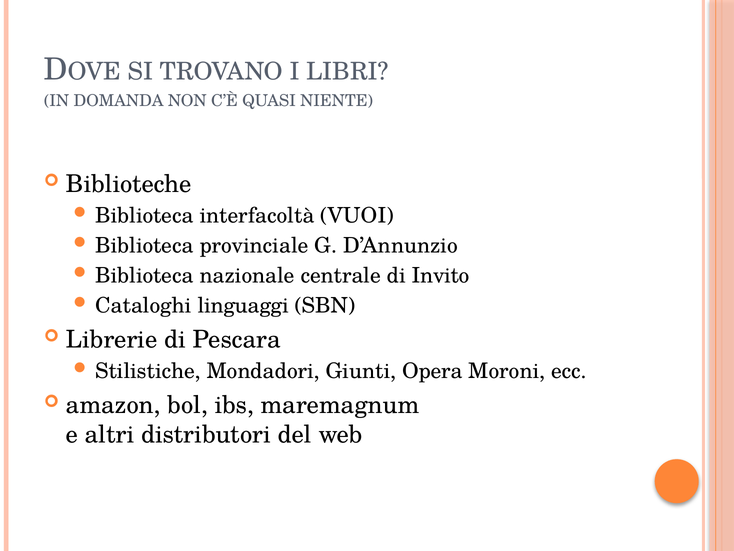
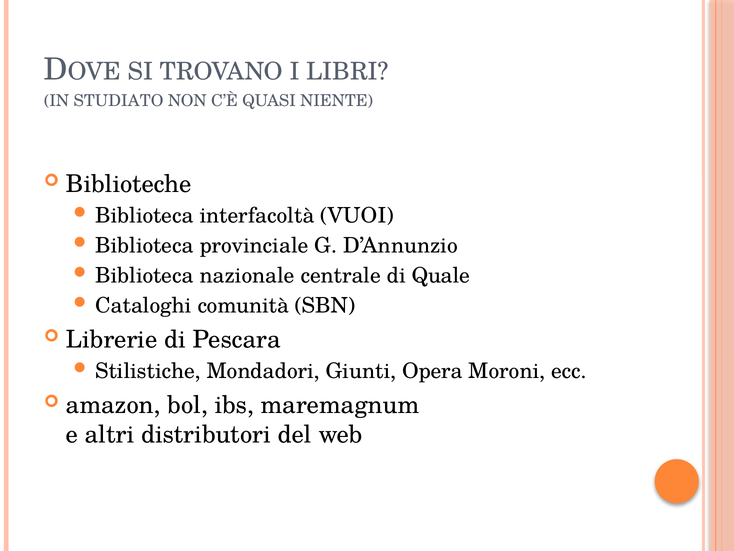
DOMANDA: DOMANDA -> STUDIATO (118, 101)
Invito: Invito -> Quale (441, 275)
linguaggi: linguaggi -> comunità (243, 305)
